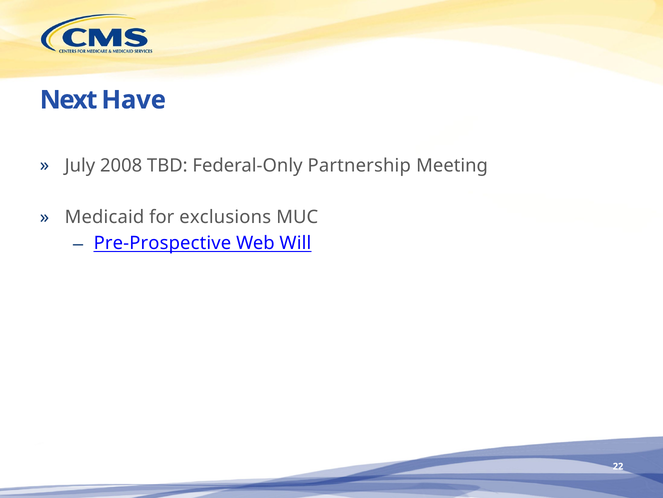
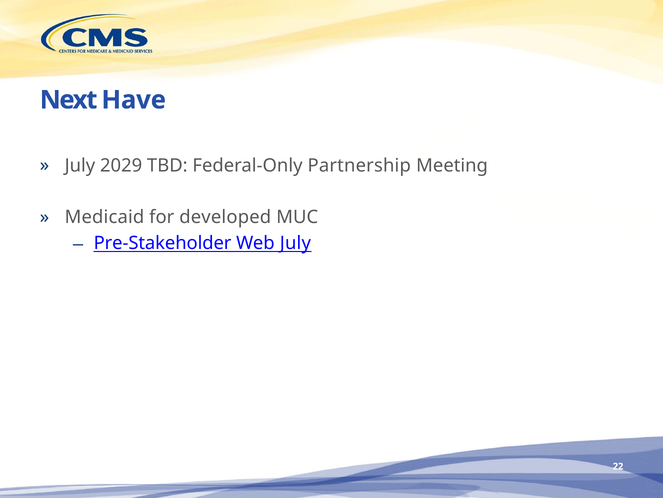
2008: 2008 -> 2029 (121, 165)
exclusions: exclusions -> developed (225, 217)
Pre-Prospective: Pre-Prospective -> Pre-Stakeholder (163, 243)
Web Will: Will -> July (295, 243)
